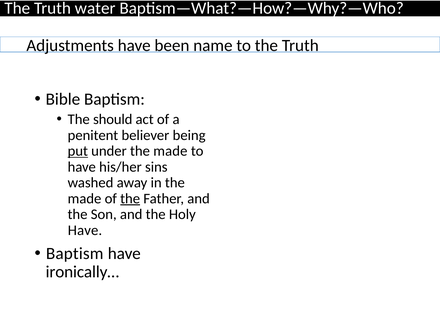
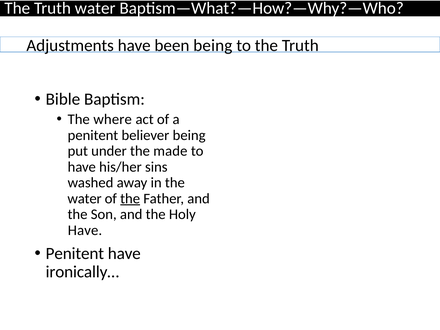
been name: name -> being (213, 46)
should: should -> where (113, 119)
put underline: present -> none (78, 151)
made: made -> water (85, 199)
Baptism: Baptism -> Penitent (75, 253)
